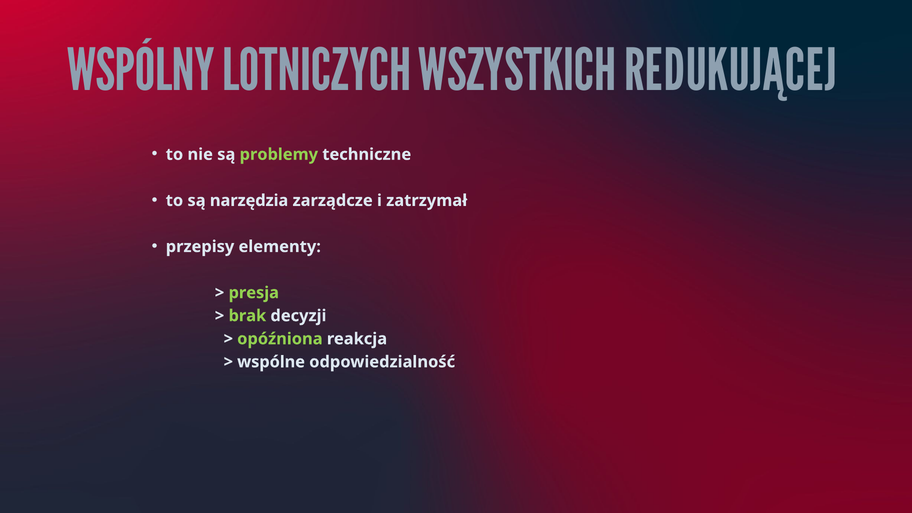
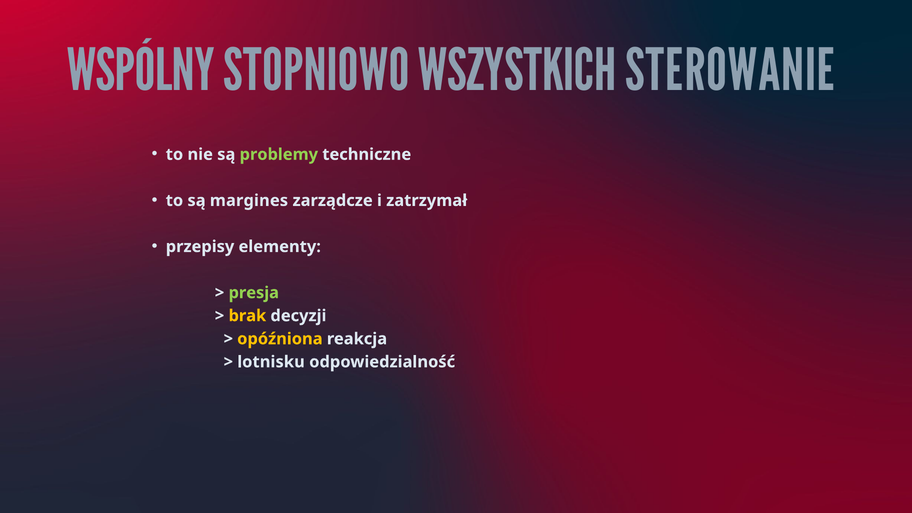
LOTNICZYCH: LOTNICZYCH -> STOPNIOWO (316, 71)
REDUKUJĄCEJ: REDUKUJĄCEJ -> STEROWANIE (730, 71)
narzędzia: narzędzia -> margines (249, 201)
brak colour: light green -> yellow (247, 316)
opóźniona colour: light green -> yellow (280, 339)
wspólne: wspólne -> lotnisku (271, 362)
